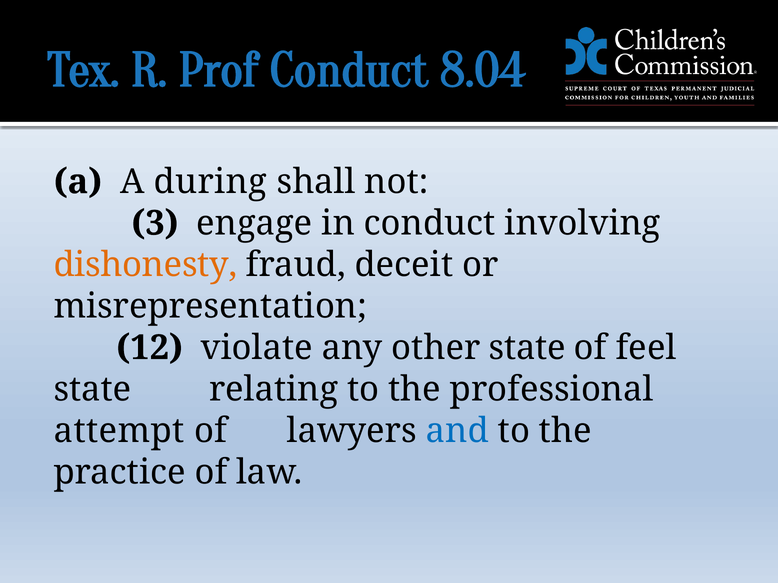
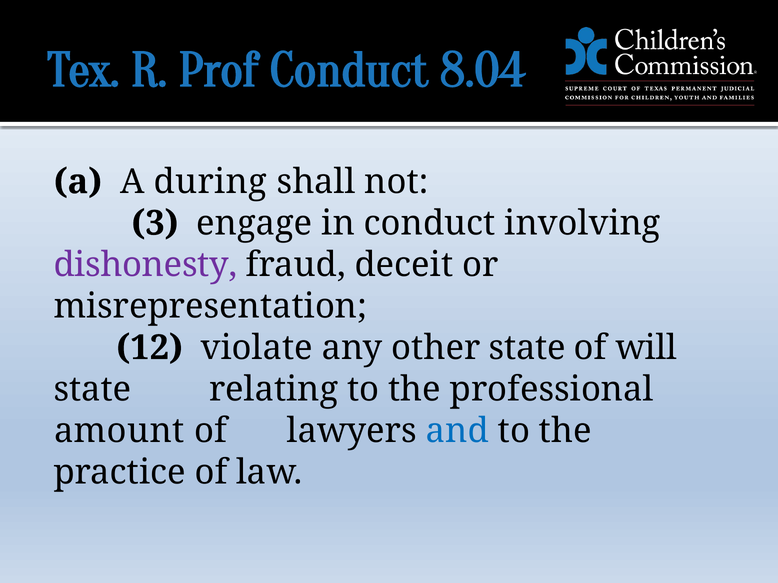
dishonesty colour: orange -> purple (145, 265)
feel: feel -> will (646, 348)
attempt: attempt -> amount (119, 431)
